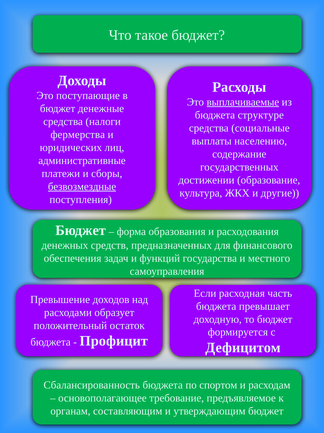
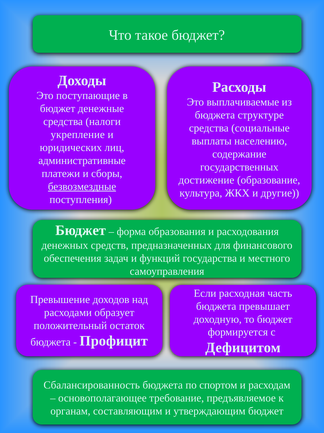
выплачиваемые underline: present -> none (243, 102)
фермерства: фермерства -> укрепление (78, 134)
достижении: достижении -> достижение (206, 180)
